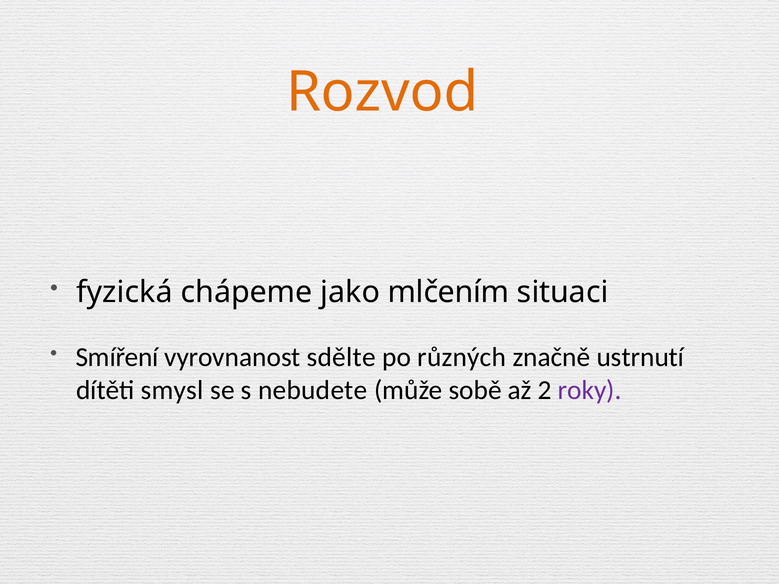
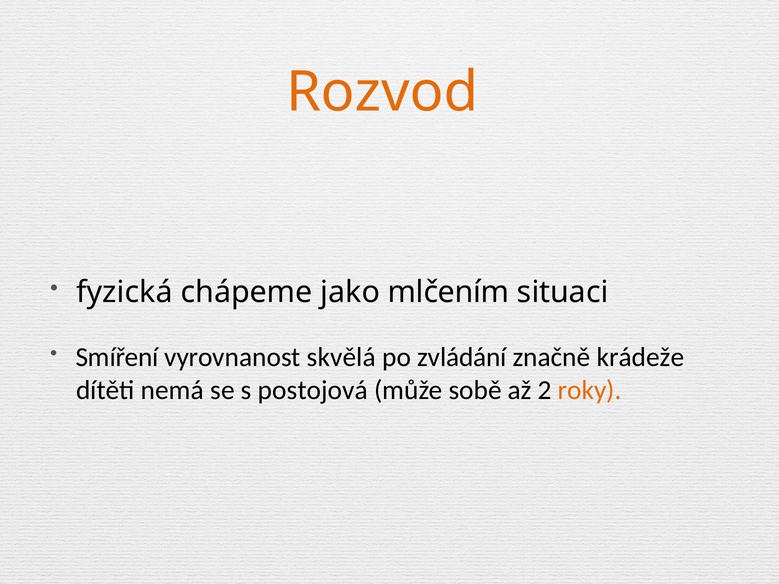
sdělte: sdělte -> skvělá (341, 357)
různých: různých -> zvládání (462, 357)
ustrnutí: ustrnutí -> krádeže (640, 357)
smysl: smysl -> nemá (172, 390)
nebudete: nebudete -> postojová (313, 390)
roky colour: purple -> orange (590, 390)
